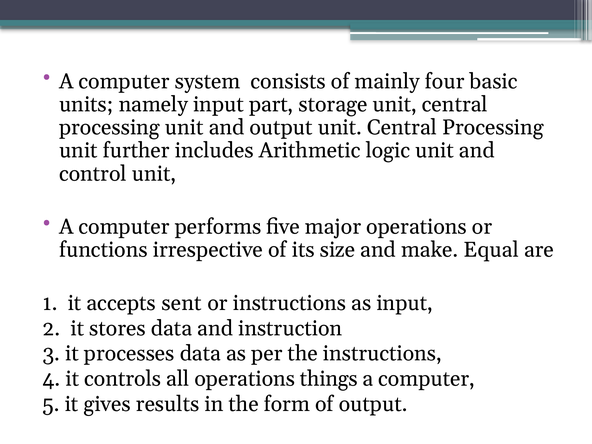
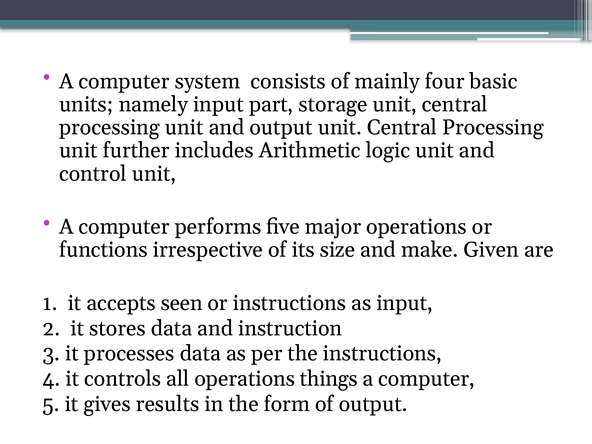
Equal: Equal -> Given (491, 250)
sent: sent -> seen (182, 303)
